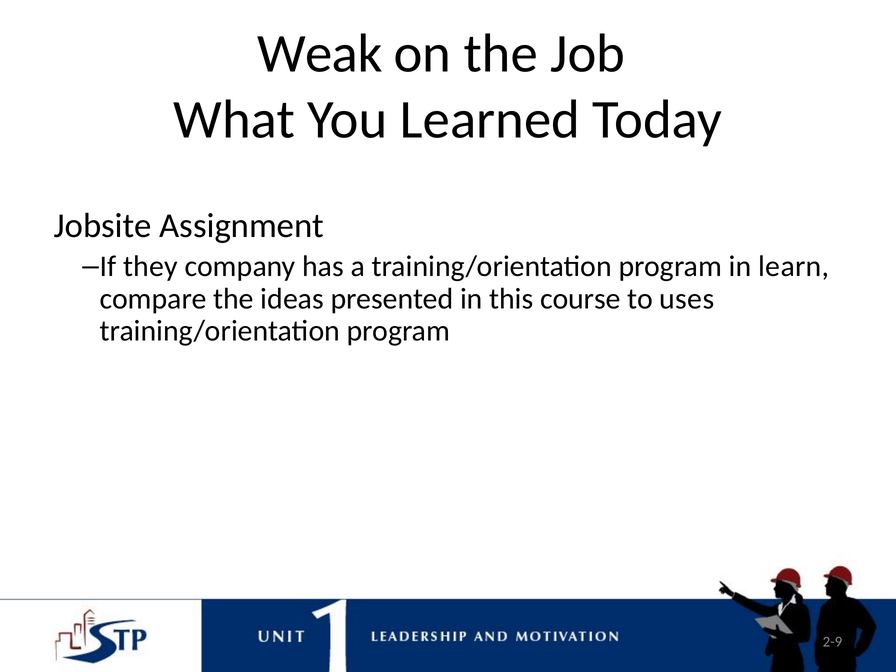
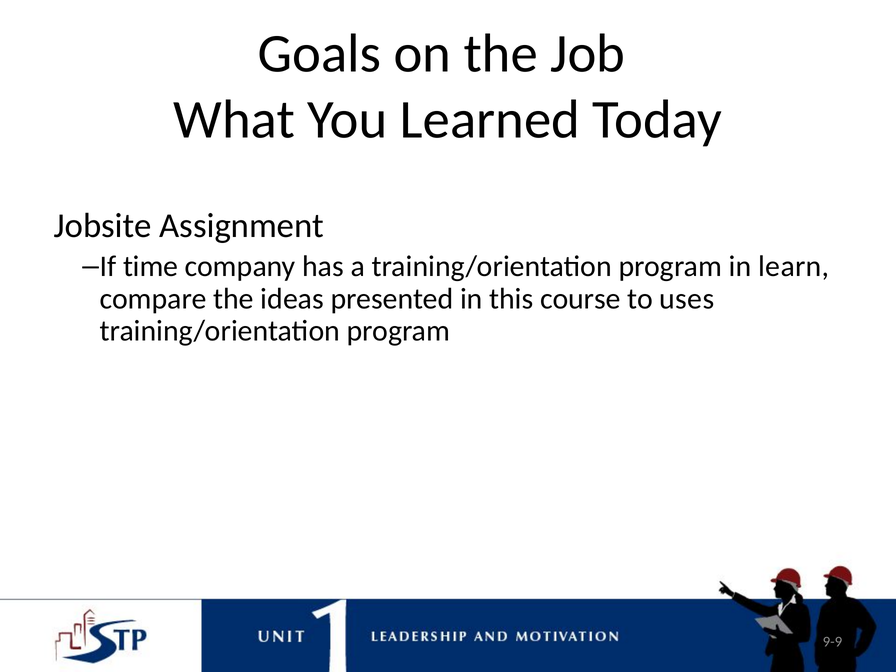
Weak: Weak -> Goals (319, 54)
they: they -> time (151, 267)
2-9: 2-9 -> 9-9 (832, 642)
